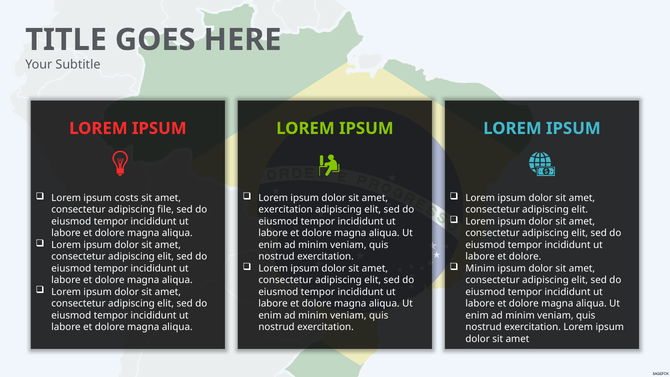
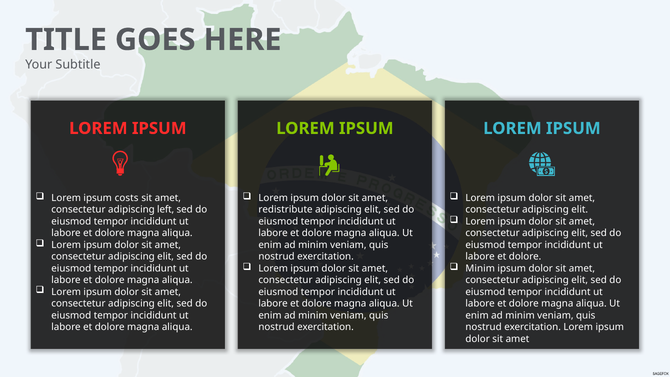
file: file -> left (166, 210)
exercitation: exercitation -> redistribute (286, 210)
